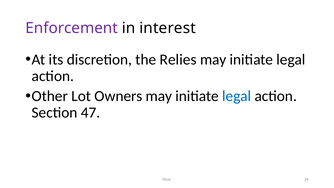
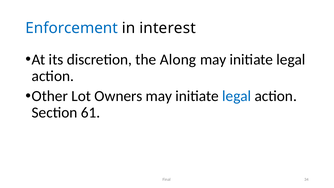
Enforcement colour: purple -> blue (72, 28)
Relies: Relies -> Along (178, 59)
47: 47 -> 61 (91, 113)
